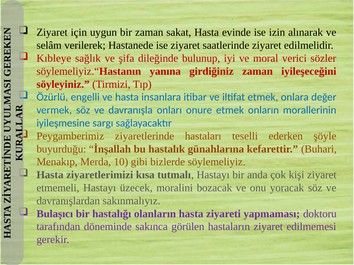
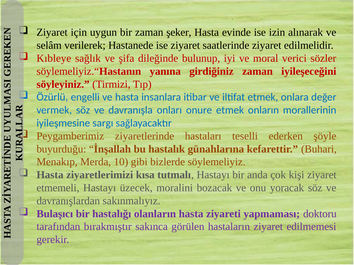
sakat: sakat -> şeker (179, 32)
döneminde: döneminde -> bırakmıştır (108, 227)
